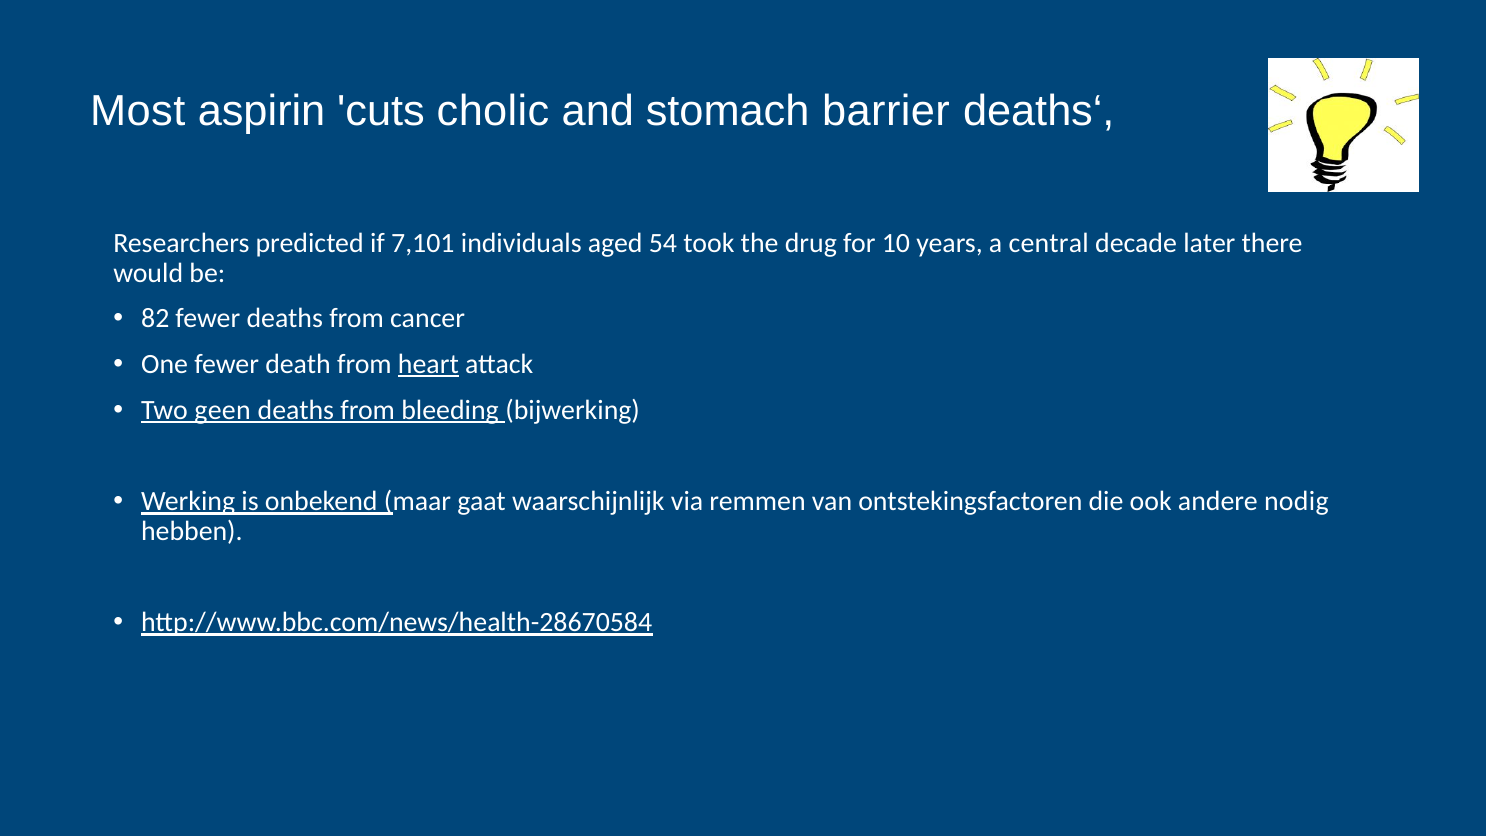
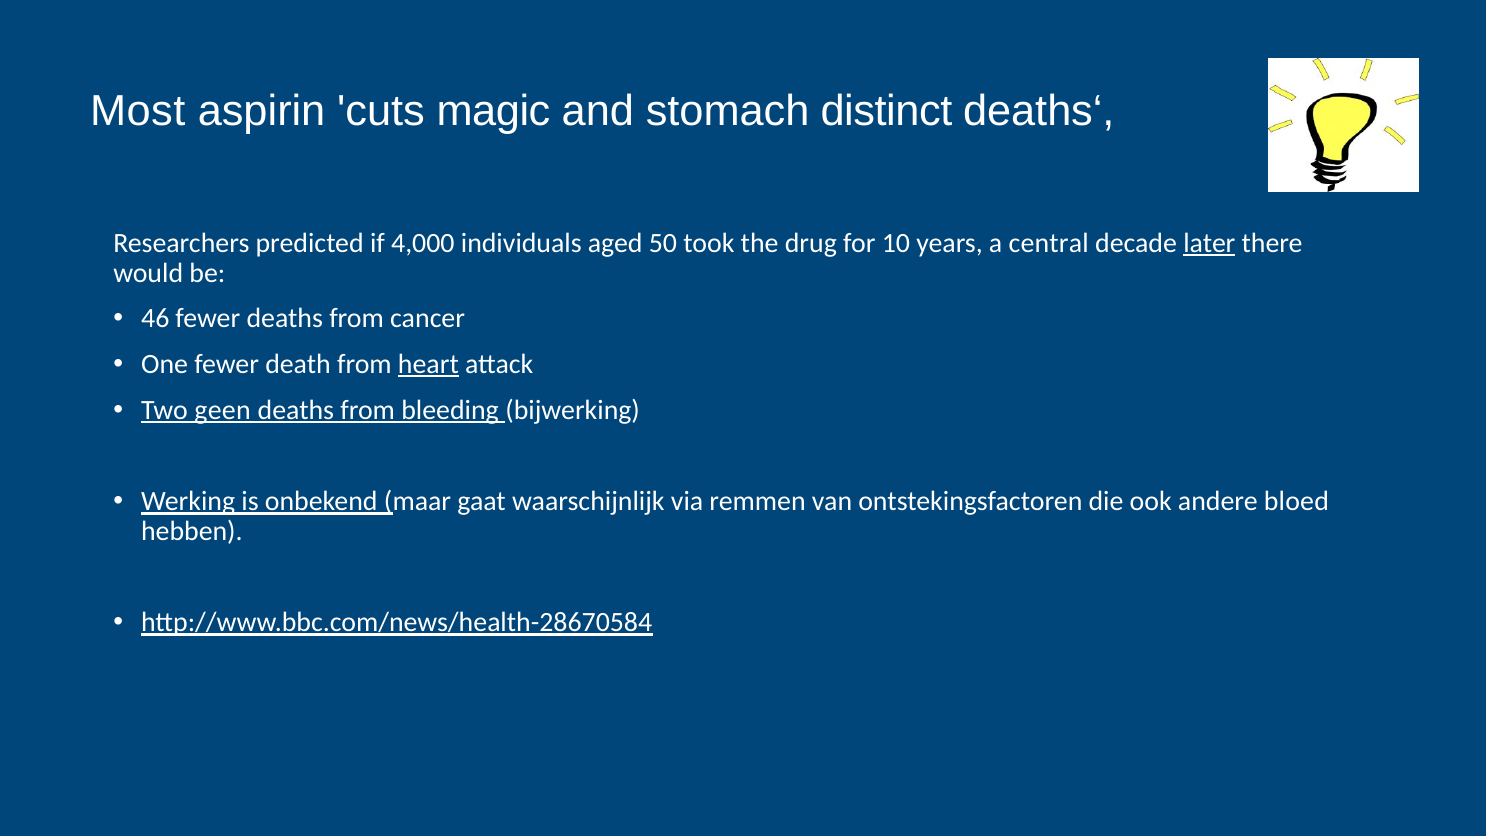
cholic: cholic -> magic (493, 111)
barrier: barrier -> distinct (886, 111)
7,101: 7,101 -> 4,000 (423, 243)
54: 54 -> 50 (663, 243)
later underline: none -> present (1209, 243)
82: 82 -> 46 (155, 319)
nodig: nodig -> bloed (1296, 501)
